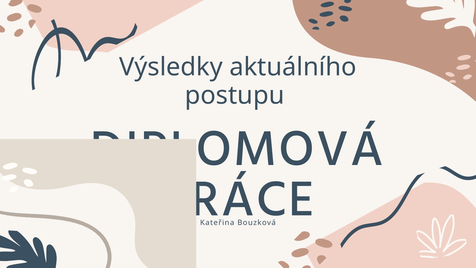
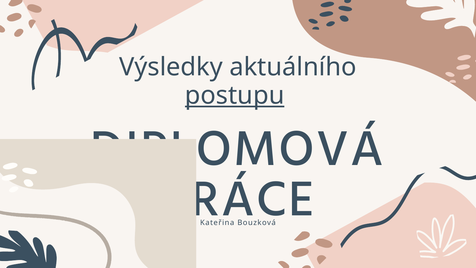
postupu underline: none -> present (235, 95)
